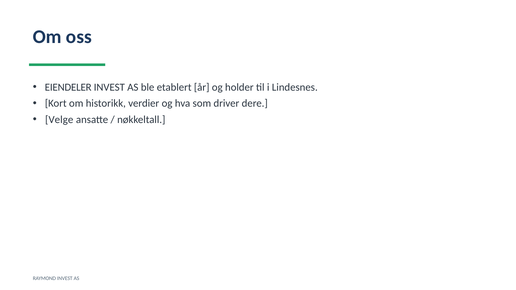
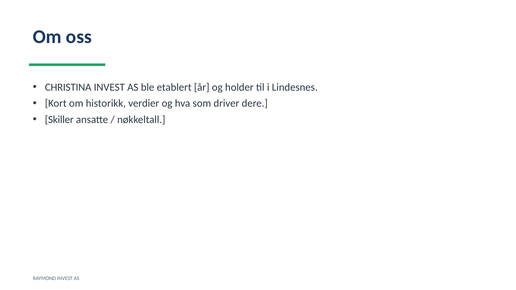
EIENDELER: EIENDELER -> CHRISTINA (68, 87)
Velge: Velge -> Skiller (59, 120)
